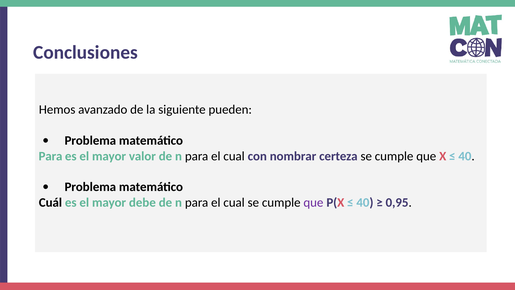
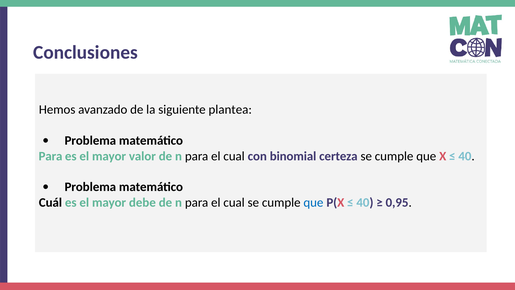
pueden: pueden -> plantea (230, 110)
nombrar: nombrar -> binomial (293, 156)
que colour: purple -> blue (313, 202)
